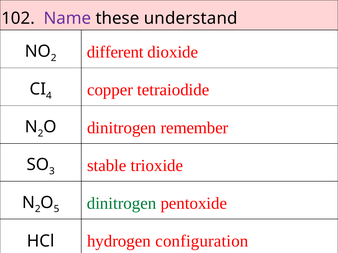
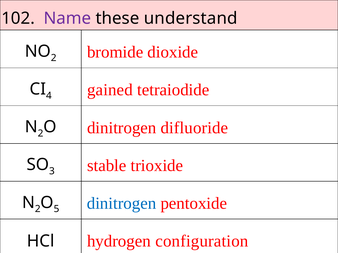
different: different -> bromide (115, 52)
copper: copper -> gained (110, 90)
remember: remember -> difluoride (194, 128)
dinitrogen colour: green -> blue (122, 204)
